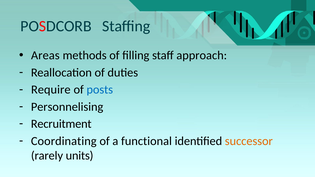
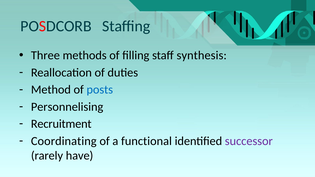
Areas: Areas -> Three (45, 55)
approach: approach -> synthesis (202, 55)
Require: Require -> Method (51, 90)
successor colour: orange -> purple (249, 141)
units: units -> have (80, 156)
